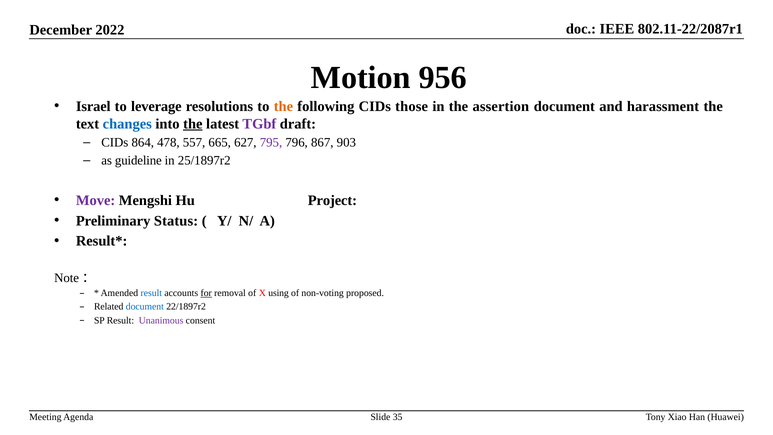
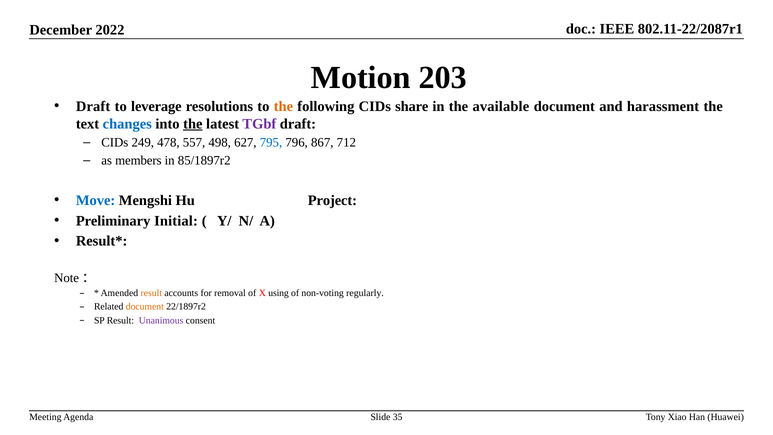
956: 956 -> 203 (443, 78)
Israel: Israel -> Draft (93, 106)
those: those -> share (412, 106)
assertion: assertion -> available (501, 106)
864: 864 -> 249 (143, 143)
665: 665 -> 498 (220, 143)
795 colour: purple -> blue (271, 143)
903: 903 -> 712 (346, 143)
guideline: guideline -> members (138, 161)
25/1897r2: 25/1897r2 -> 85/1897r2 (204, 161)
Move colour: purple -> blue (96, 200)
Status: Status -> Initial (176, 221)
result colour: blue -> orange (151, 293)
for underline: present -> none (206, 293)
proposed: proposed -> regularly (365, 293)
document colour: blue -> orange (145, 307)
